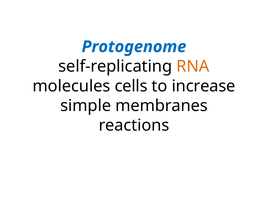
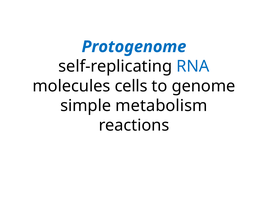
RNA colour: orange -> blue (193, 66)
increase: increase -> genome (204, 86)
membranes: membranes -> metabolism (161, 106)
